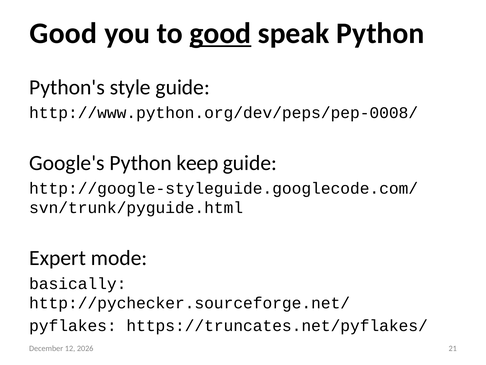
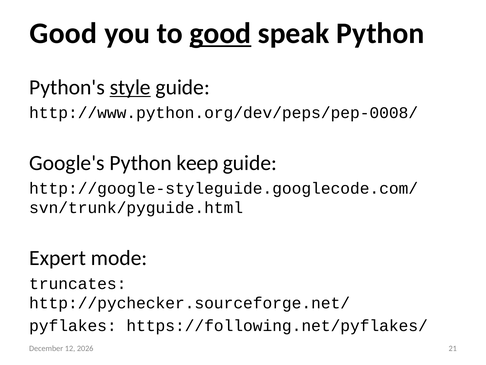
style underline: none -> present (130, 87)
basically: basically -> truncates (78, 283)
https://truncates.net/pyflakes/: https://truncates.net/pyflakes/ -> https://following.net/pyflakes/ (277, 325)
